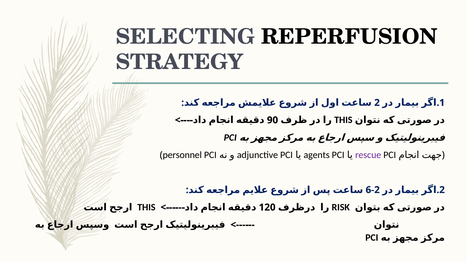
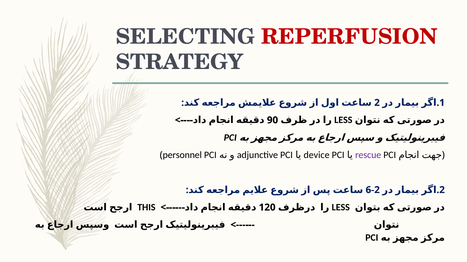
REPERFUSION colour: black -> red (349, 37)
THIS: THIS -> LESS (343, 120)
agents: agents -> device (317, 155)
RISK: RISK -> LESS (341, 208)
